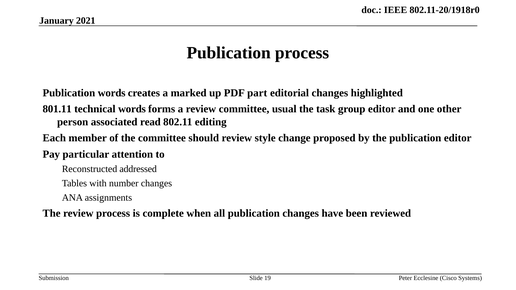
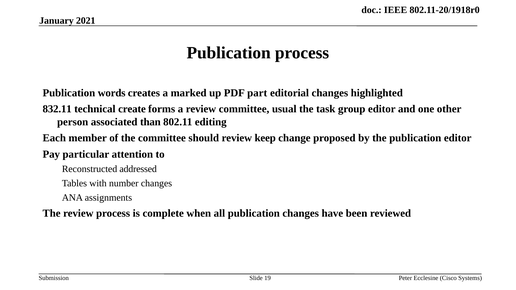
801.11: 801.11 -> 832.11 (57, 109)
technical words: words -> create (132, 109)
read: read -> than (150, 122)
style: style -> keep (265, 138)
